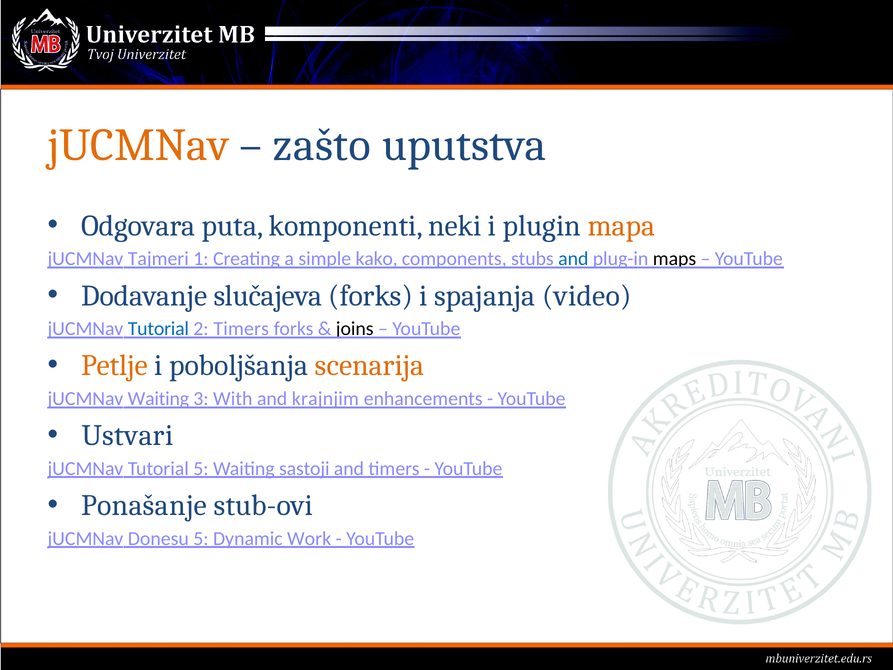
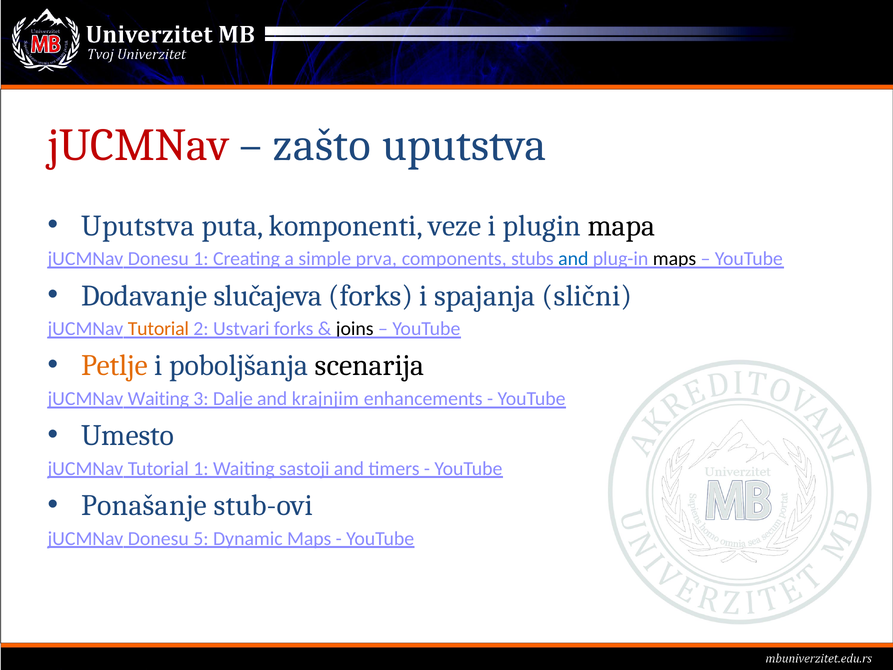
jUCMNav colour: orange -> red (138, 145)
Odgovara: Odgovara -> Uputstva (138, 226)
neki: neki -> veze (455, 226)
mapa colour: orange -> black (621, 226)
Tajmeri: Tajmeri -> Donesu (158, 259)
kako: kako -> prva (376, 259)
video: video -> slični (587, 296)
Tutorial colour: blue -> orange (158, 329)
2 Timers: Timers -> Ustvari (241, 329)
scenarija colour: orange -> black (370, 365)
With: With -> Dalje (233, 398)
Ustvari: Ustvari -> Umesto (128, 435)
Tutorial 5: 5 -> 1 (201, 468)
Dynamic Work: Work -> Maps (309, 538)
